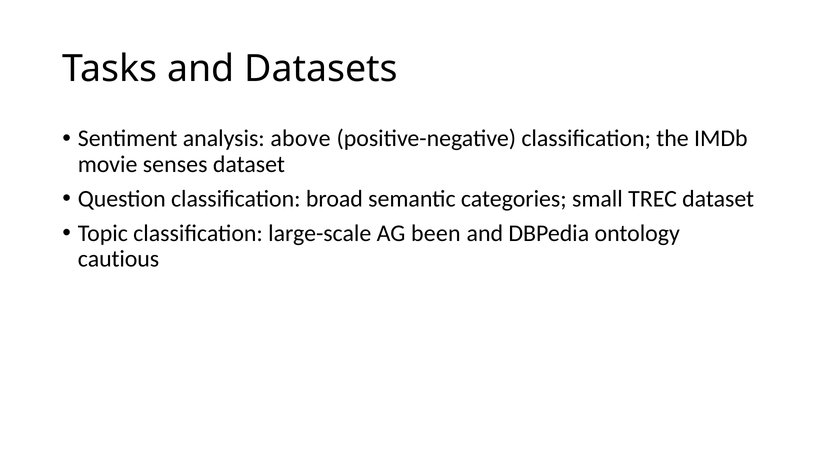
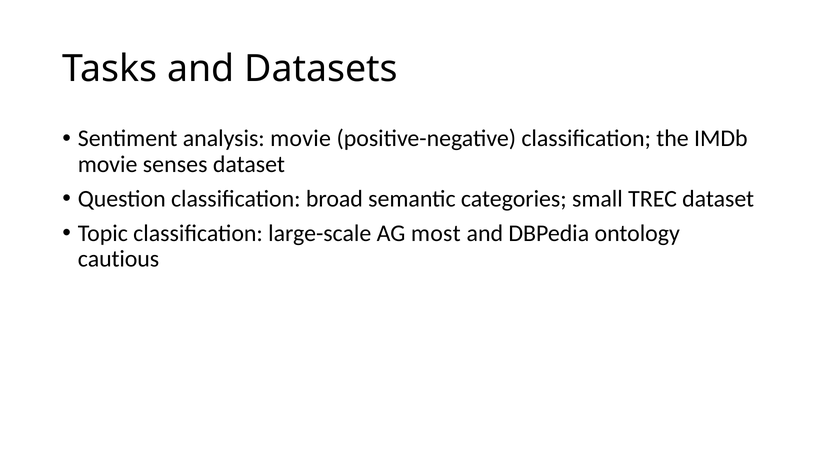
analysis above: above -> movie (301, 138)
been: been -> most (436, 233)
